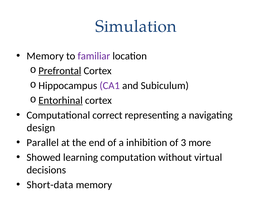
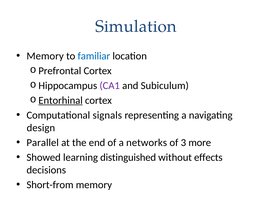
familiar colour: purple -> blue (94, 56)
Prefrontal underline: present -> none (60, 71)
correct: correct -> signals (107, 115)
inhibition: inhibition -> networks (147, 143)
computation: computation -> distinguished (128, 157)
virtual: virtual -> effects (208, 157)
Short-data: Short-data -> Short-from (50, 185)
